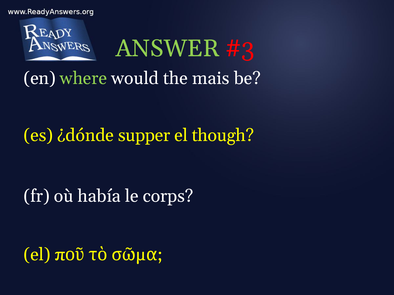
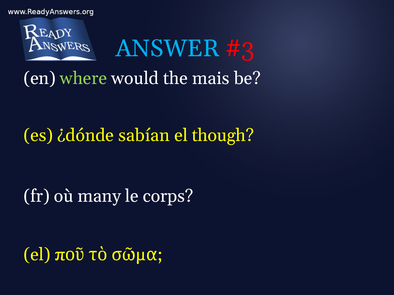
ANSWER colour: light green -> light blue (168, 49)
supper: supper -> sabían (144, 136)
había: había -> many (99, 196)
